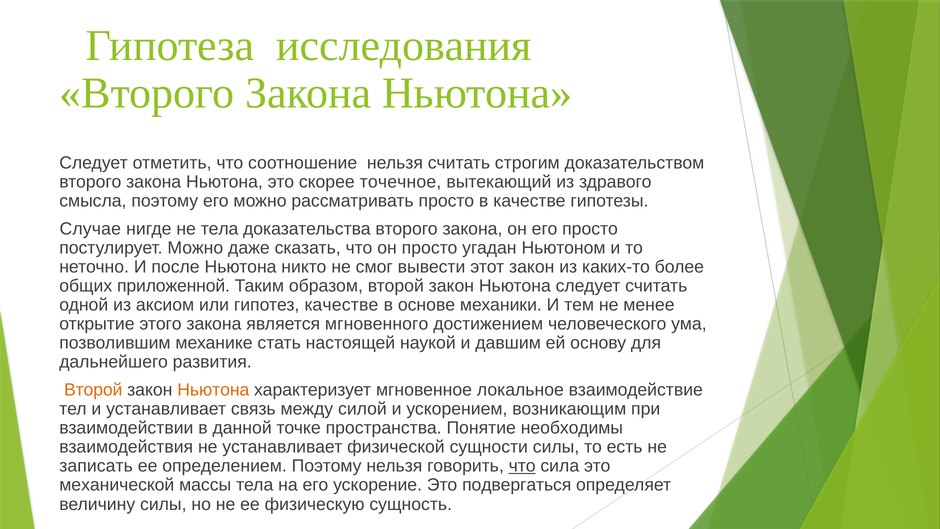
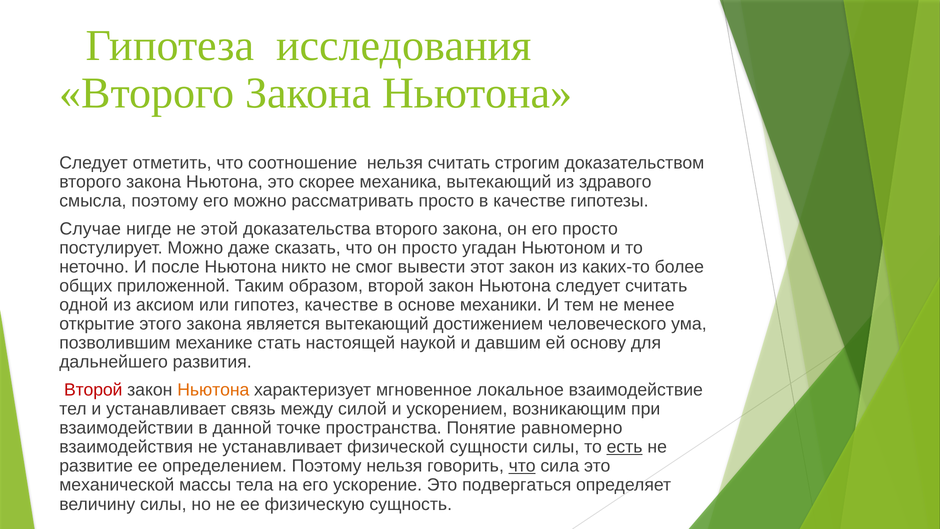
точечное: точечное -> механика (401, 182)
не тела: тела -> этой (219, 229)
является мгновенного: мгновенного -> вытекающий (377, 324)
Второй colour: orange -> red (93, 390)
необходимы: необходимы -> равномерно (572, 428)
есть underline: none -> present (625, 447)
записать: записать -> развитие (96, 466)
